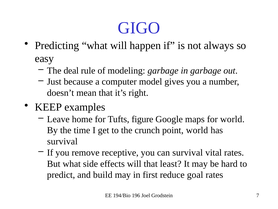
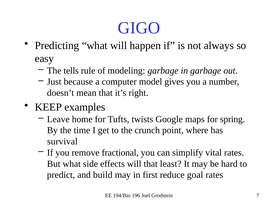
deal: deal -> tells (71, 70)
figure: figure -> twists (142, 119)
for world: world -> spring (232, 119)
point world: world -> where (197, 130)
receptive: receptive -> fractional (120, 152)
can survival: survival -> simplify (188, 152)
